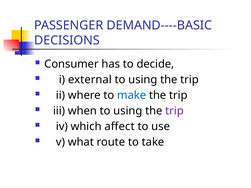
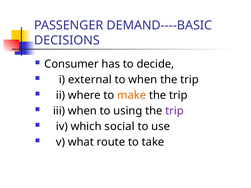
using: using -> when (143, 80)
make colour: blue -> orange (132, 95)
affect: affect -> social (120, 127)
